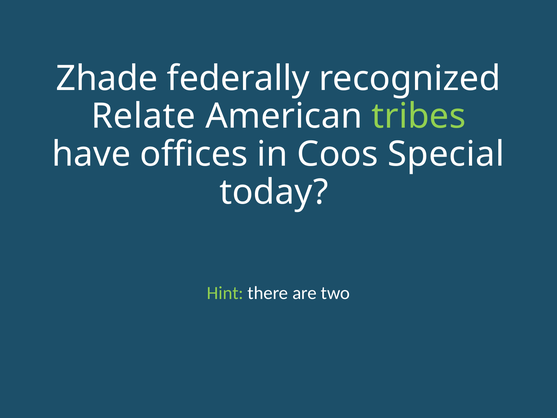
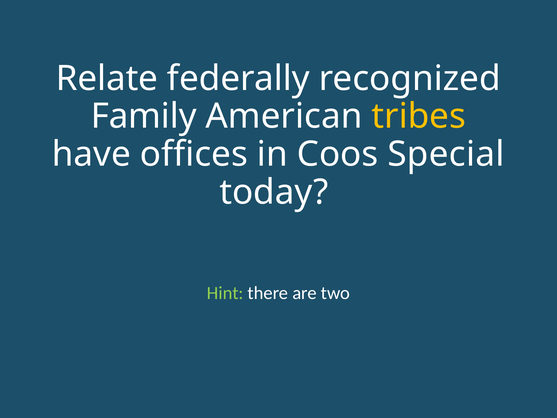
Zhade: Zhade -> Relate (107, 79)
Relate: Relate -> Family (144, 116)
tribes colour: light green -> yellow (419, 116)
